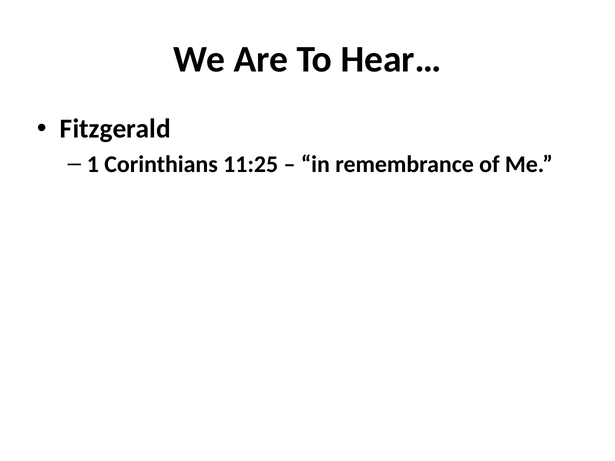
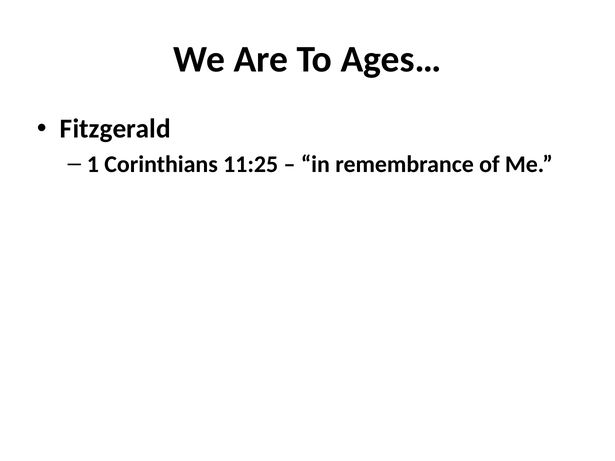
Hear…: Hear… -> Ages… (391, 60)
